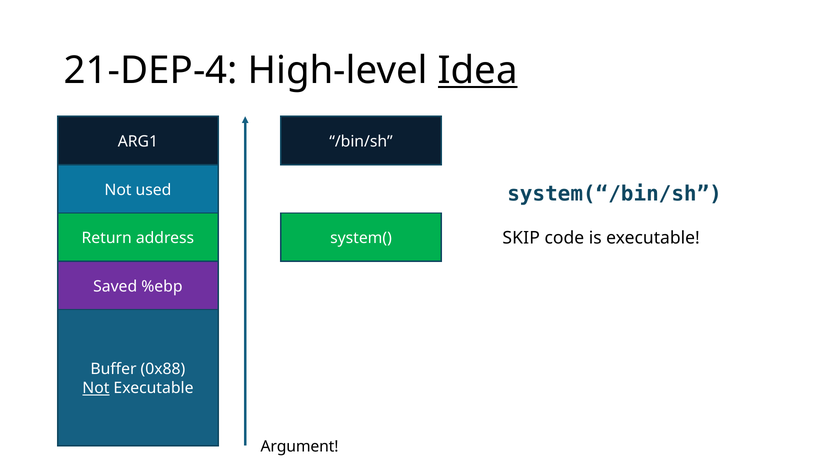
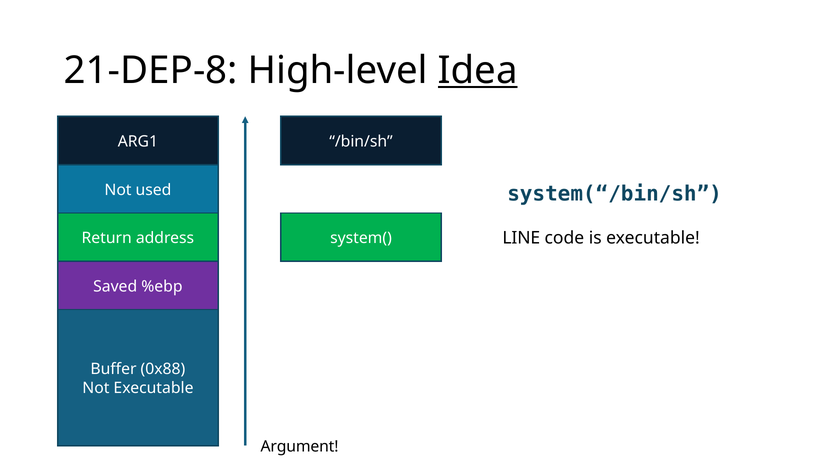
21-DEP-4: 21-DEP-4 -> 21-DEP-8 (151, 70)
SKIP: SKIP -> LINE (521, 238)
Not underline: present -> none (96, 388)
